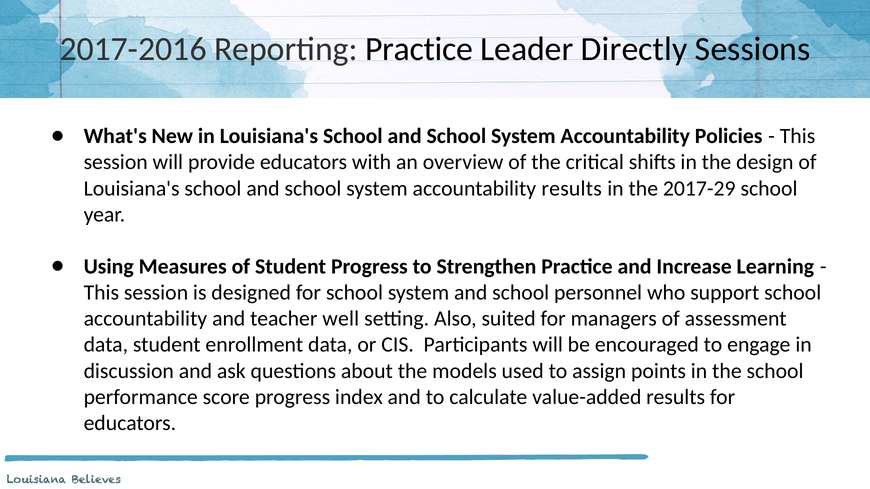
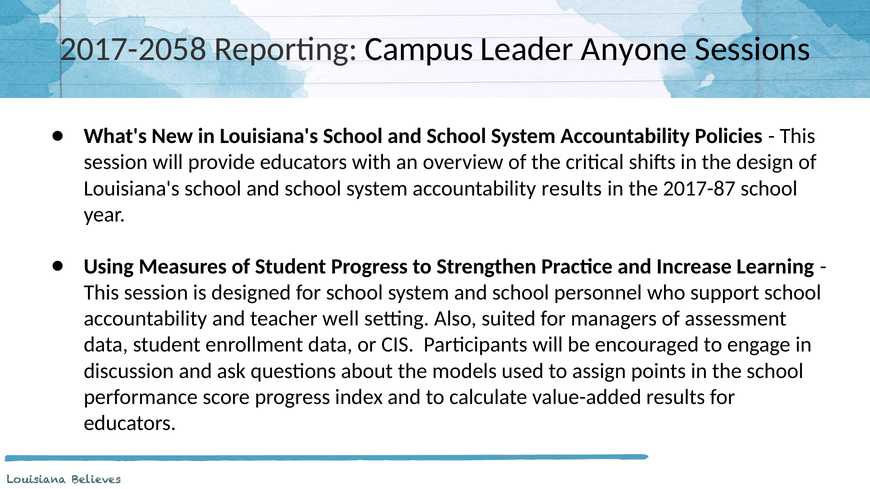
2017-2016: 2017-2016 -> 2017-2058 (133, 49)
Reporting Practice: Practice -> Campus (419, 49)
Directly: Directly -> Anyone (634, 49)
2017-29: 2017-29 -> 2017-87 (699, 189)
